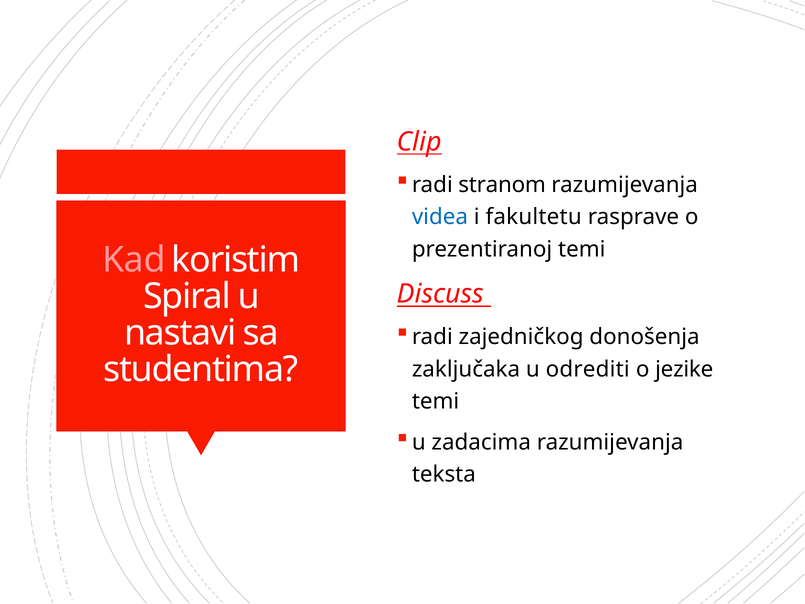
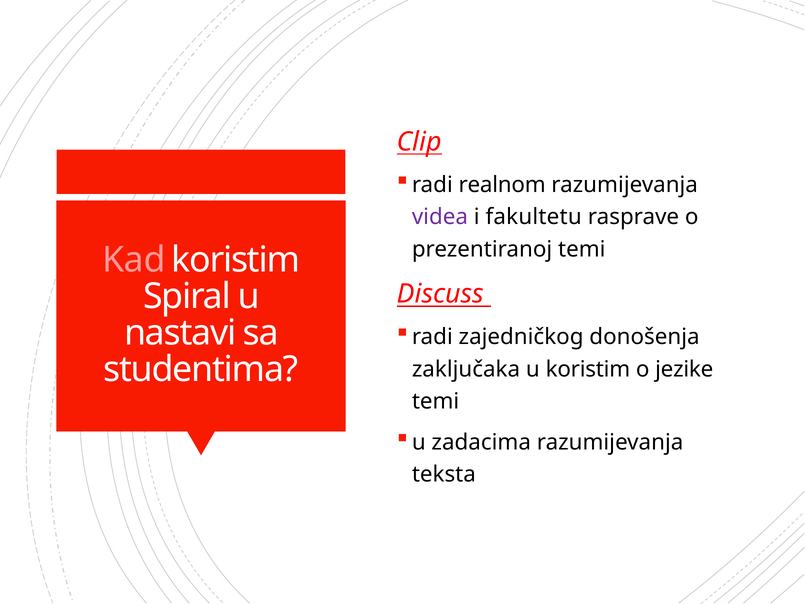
stranom: stranom -> realnom (502, 185)
videa colour: blue -> purple (440, 217)
u odrediti: odrediti -> koristim (588, 369)
